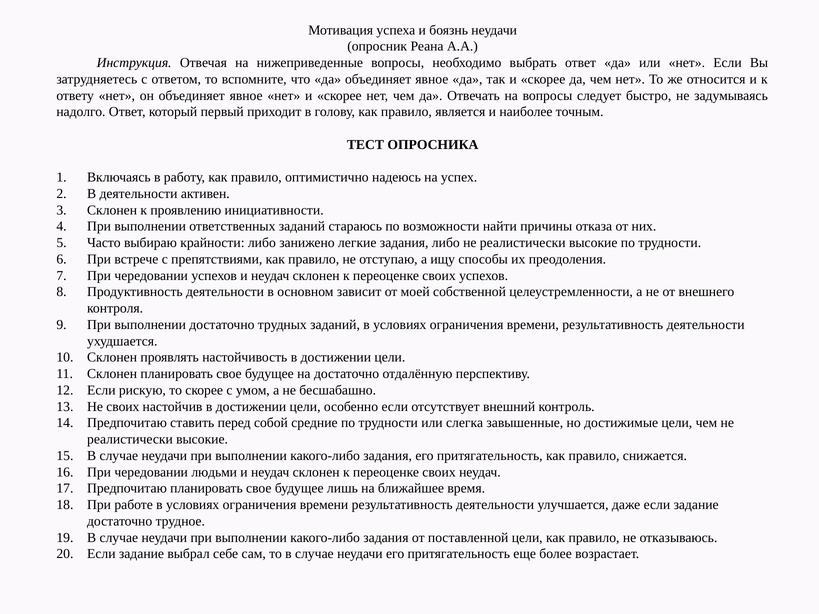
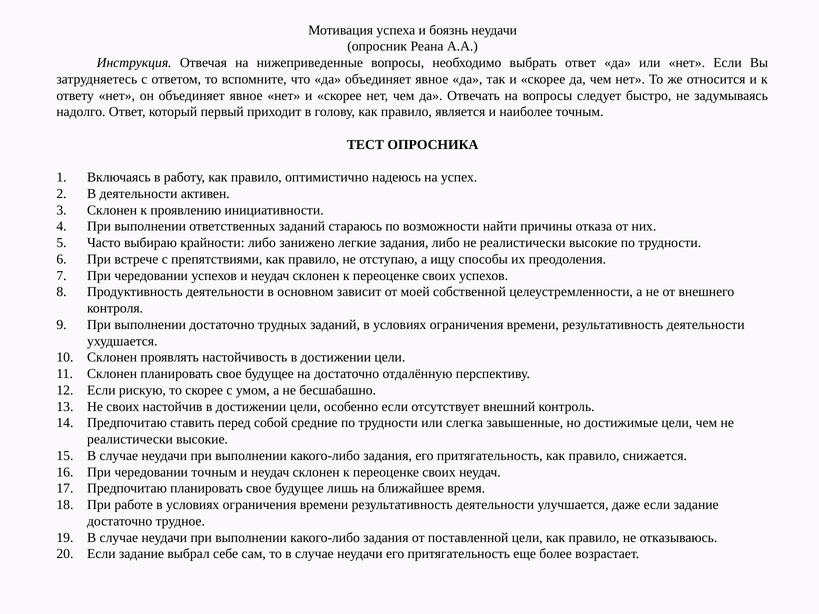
чередовании людьми: людьми -> точным (214, 472)
